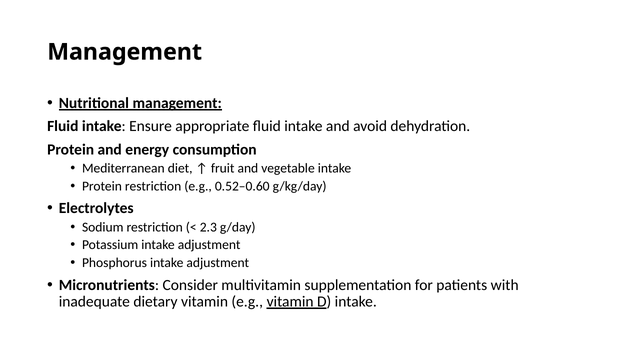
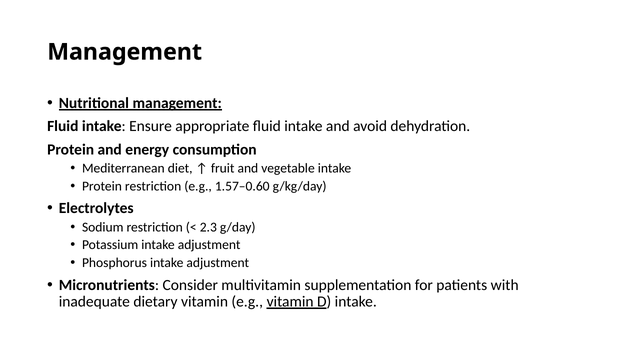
0.52–0.60: 0.52–0.60 -> 1.57–0.60 (242, 186)
